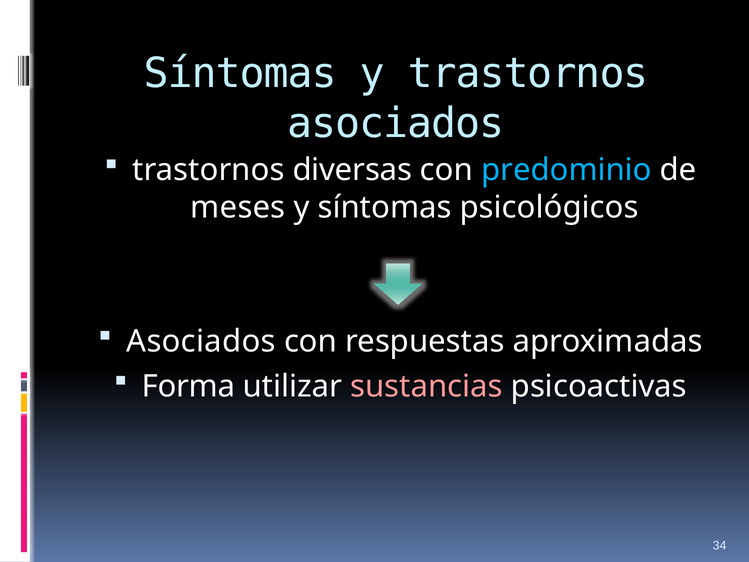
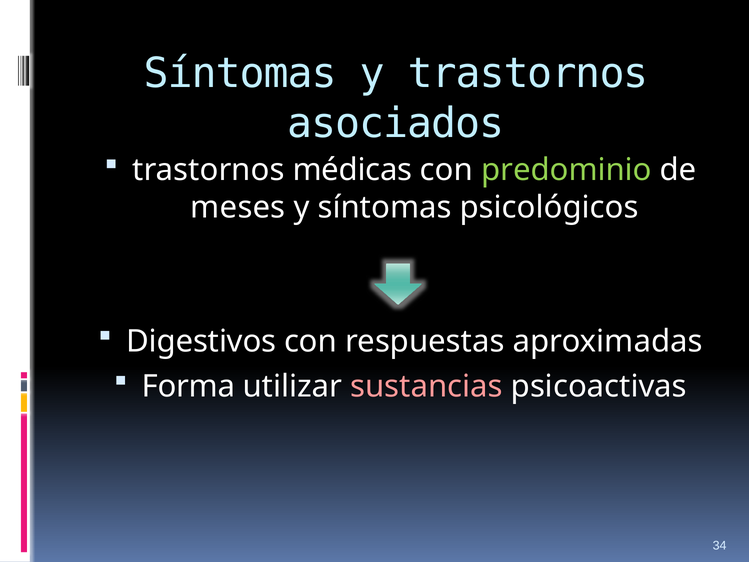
diversas: diversas -> médicas (352, 170)
predominio colour: light blue -> light green (566, 170)
Asociados: Asociados -> Digestivos (201, 341)
